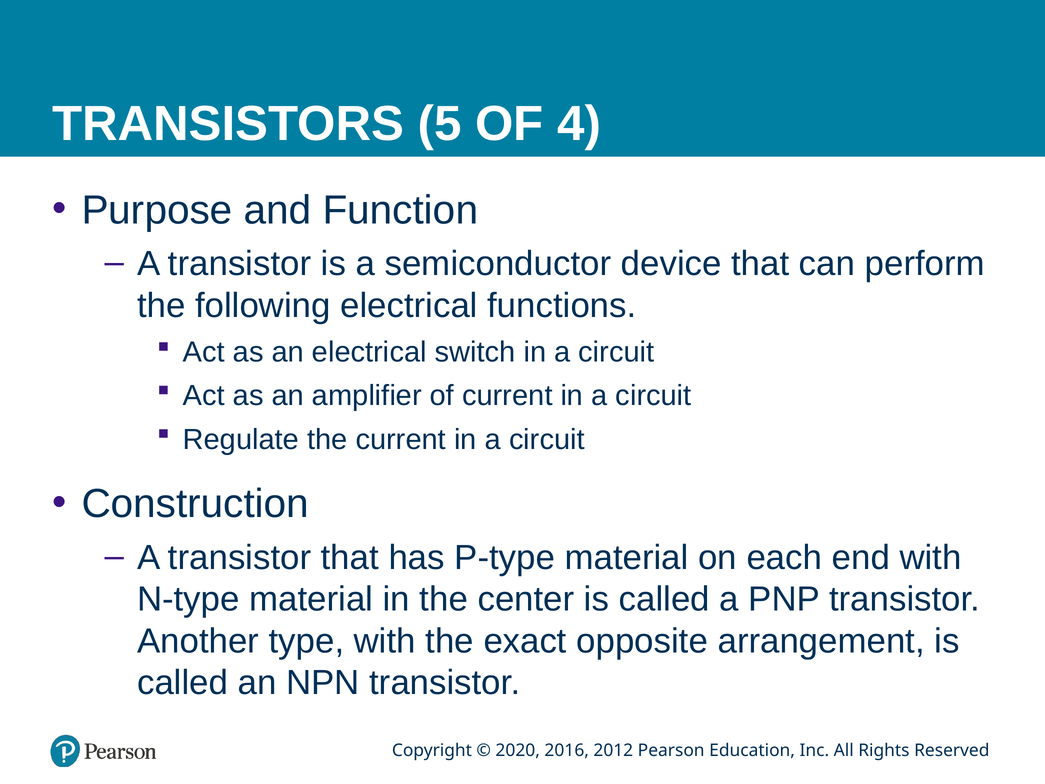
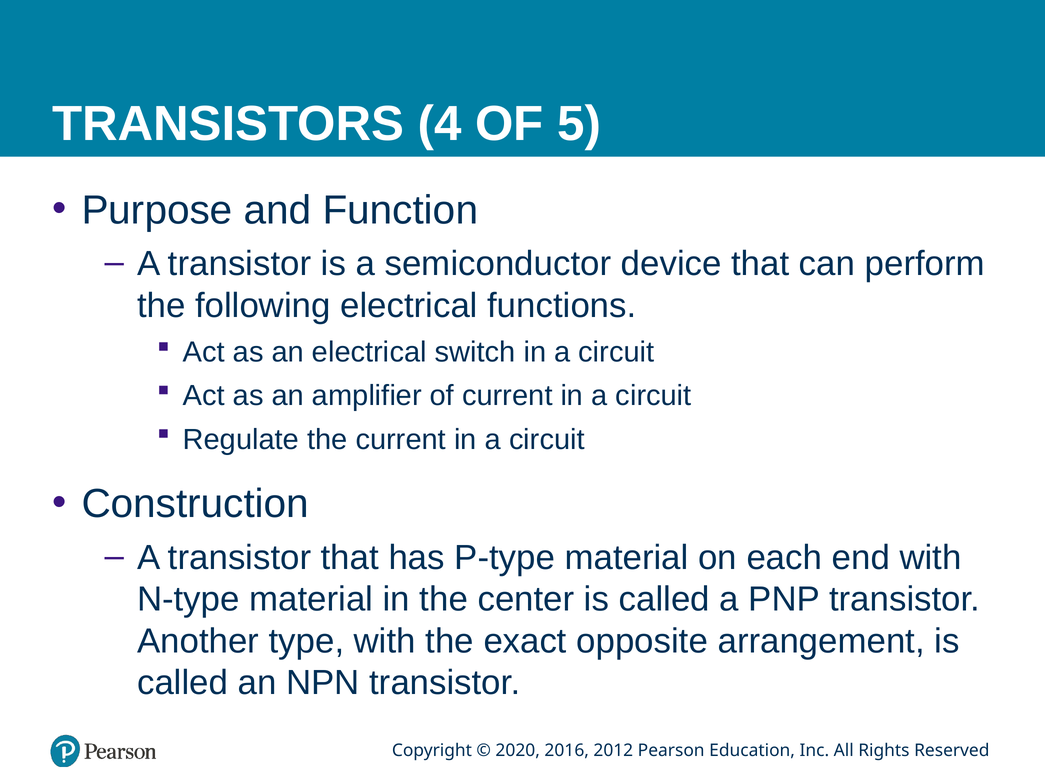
5: 5 -> 4 (440, 124)
4: 4 -> 5 (579, 124)
